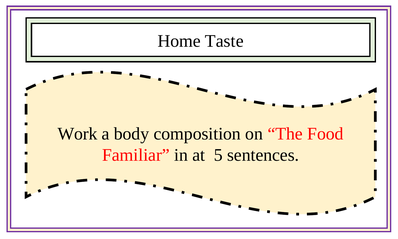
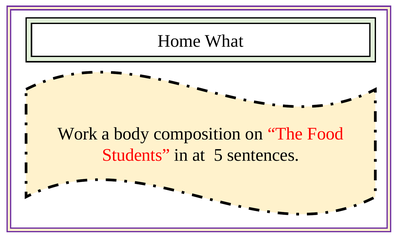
Taste: Taste -> What (224, 41)
Familiar: Familiar -> Students (136, 155)
